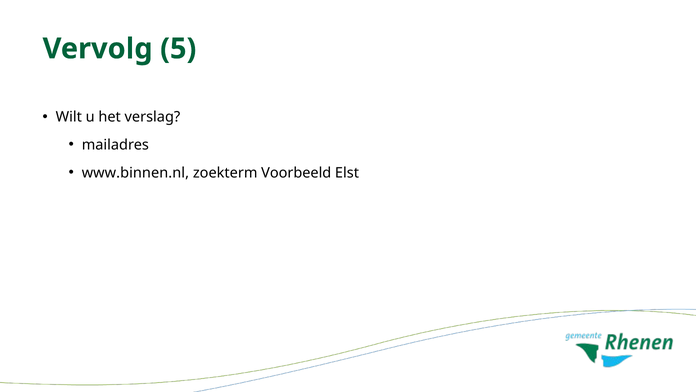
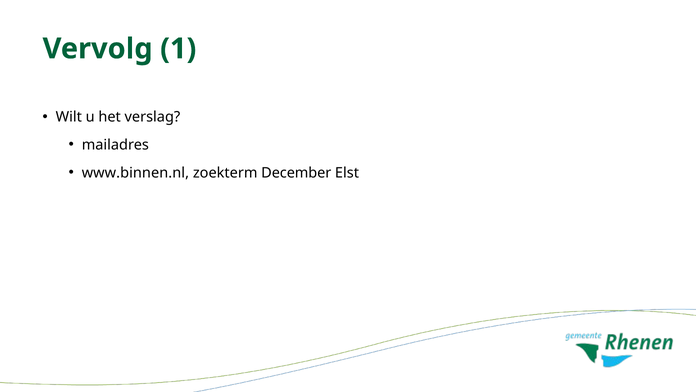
5: 5 -> 1 (178, 49)
Voorbeeld: Voorbeeld -> December (296, 173)
